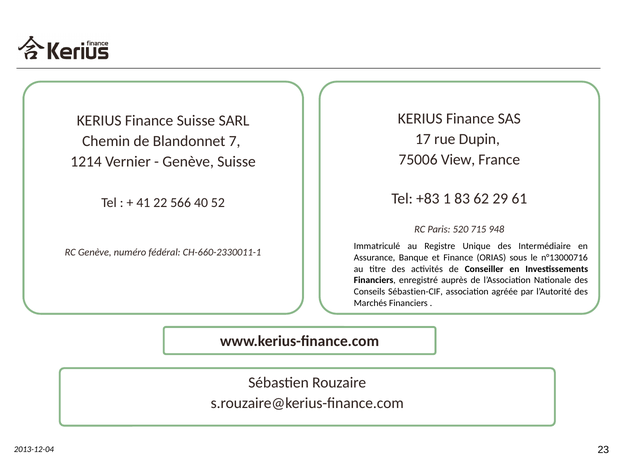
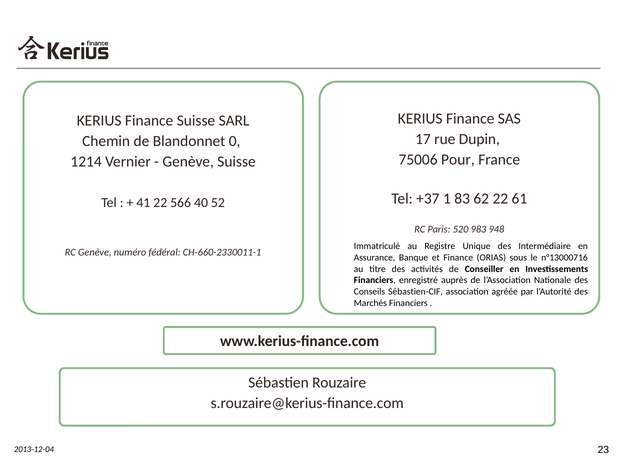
7: 7 -> 0 (235, 141)
View: View -> Pour (458, 160)
+83: +83 -> +37 (428, 199)
62 29: 29 -> 22 (500, 199)
715: 715 -> 983 (479, 229)
